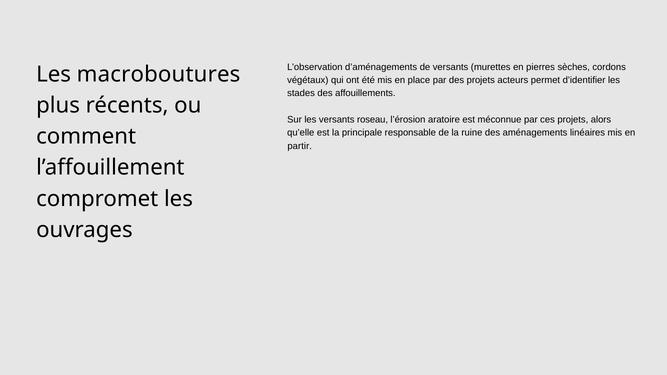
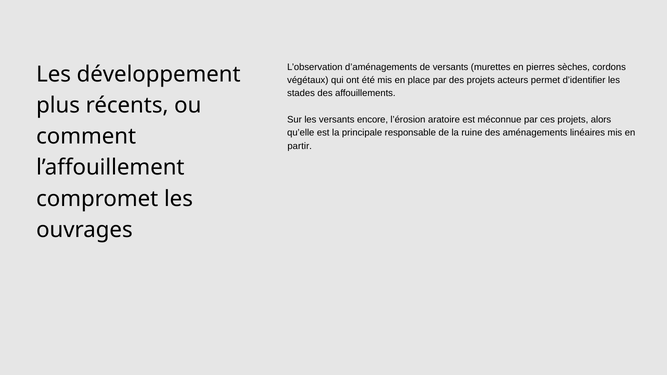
macroboutures: macroboutures -> développement (159, 74)
roseau: roseau -> encore (373, 120)
